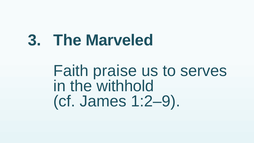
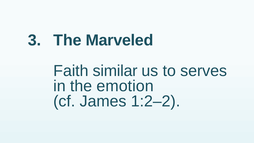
praise: praise -> similar (115, 71)
withhold: withhold -> emotion (125, 86)
1:2–9: 1:2–9 -> 1:2–2 (156, 101)
